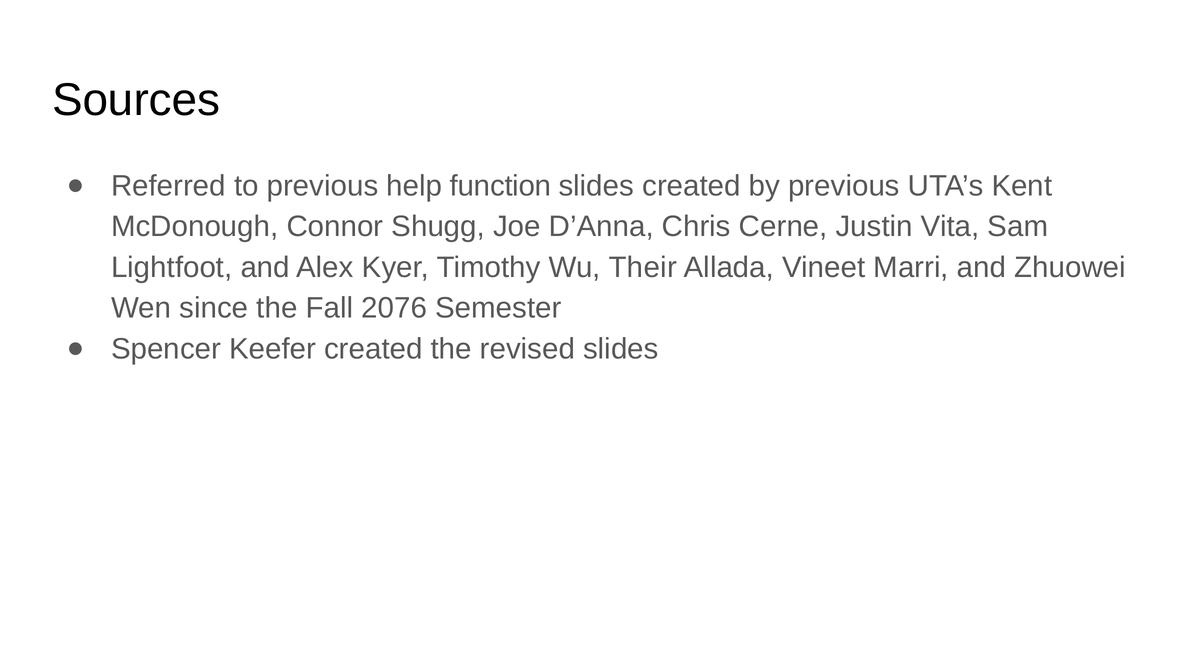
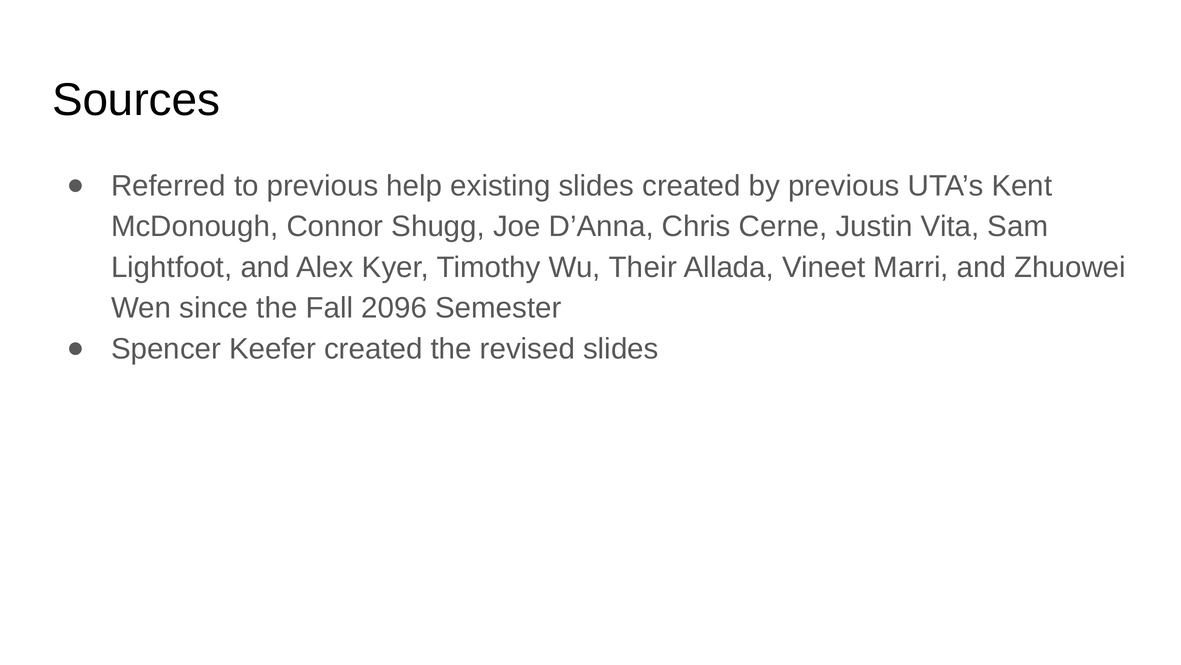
function: function -> existing (500, 186)
2076: 2076 -> 2096 (394, 308)
